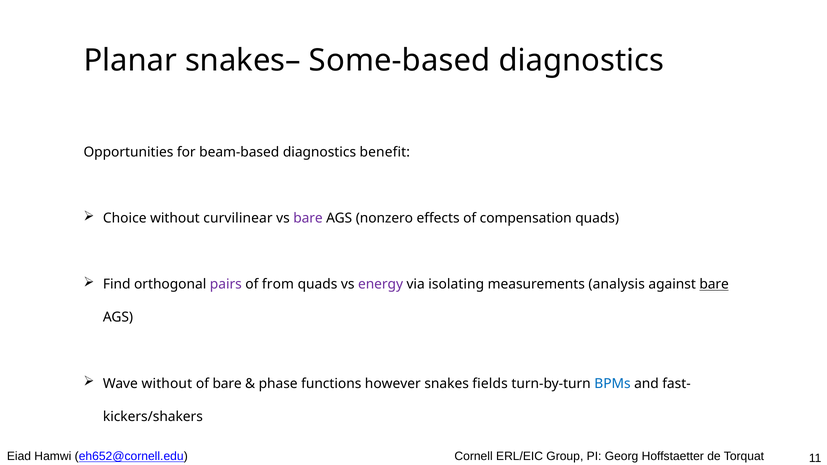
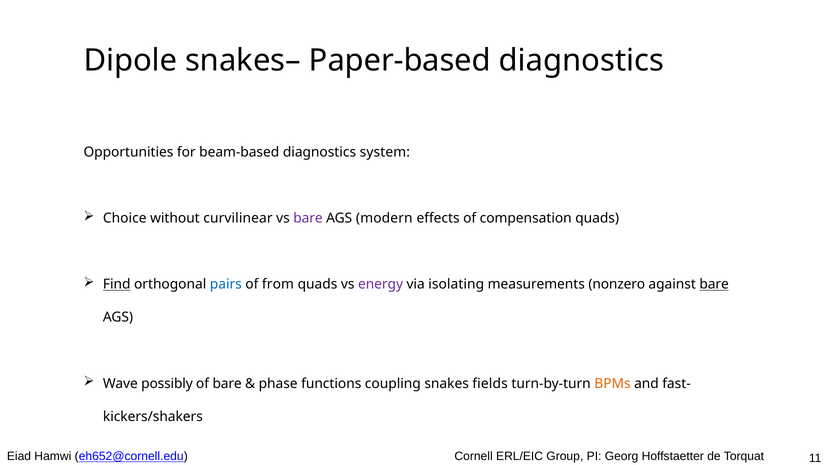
Planar: Planar -> Dipole (130, 60)
Some-based: Some-based -> Paper-based (400, 60)
benefit: benefit -> system (385, 152)
nonzero: nonzero -> modern (384, 218)
Find underline: none -> present (117, 284)
pairs colour: purple -> blue (226, 284)
analysis: analysis -> nonzero (617, 284)
Wave without: without -> possibly (167, 384)
however: however -> coupling (393, 384)
BPMs colour: blue -> orange (612, 384)
